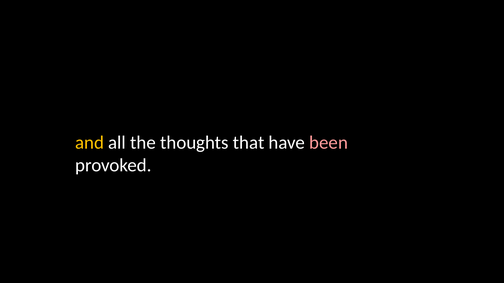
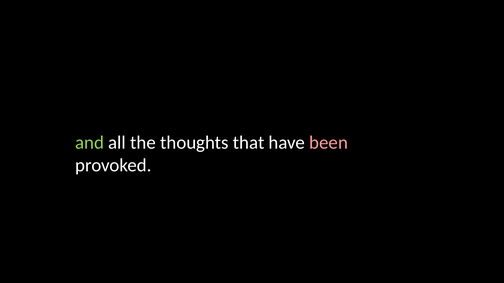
and colour: yellow -> light green (90, 143)
